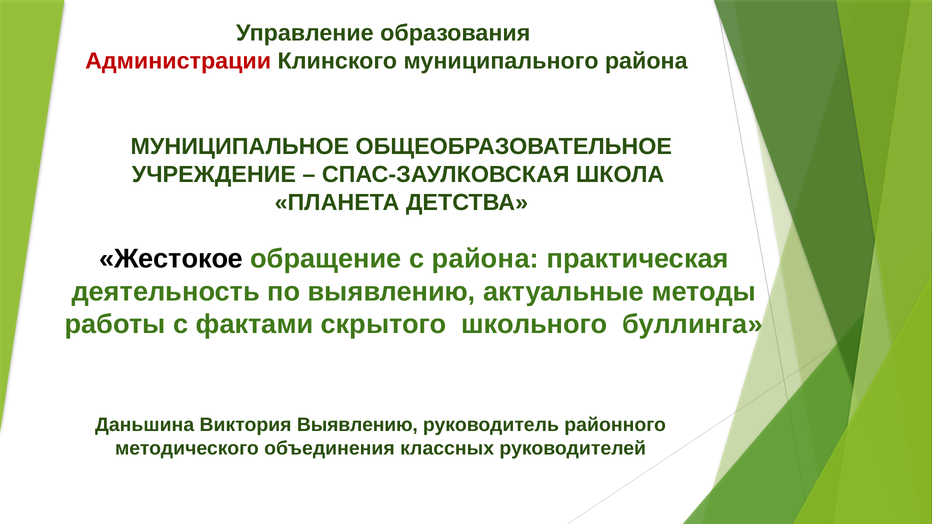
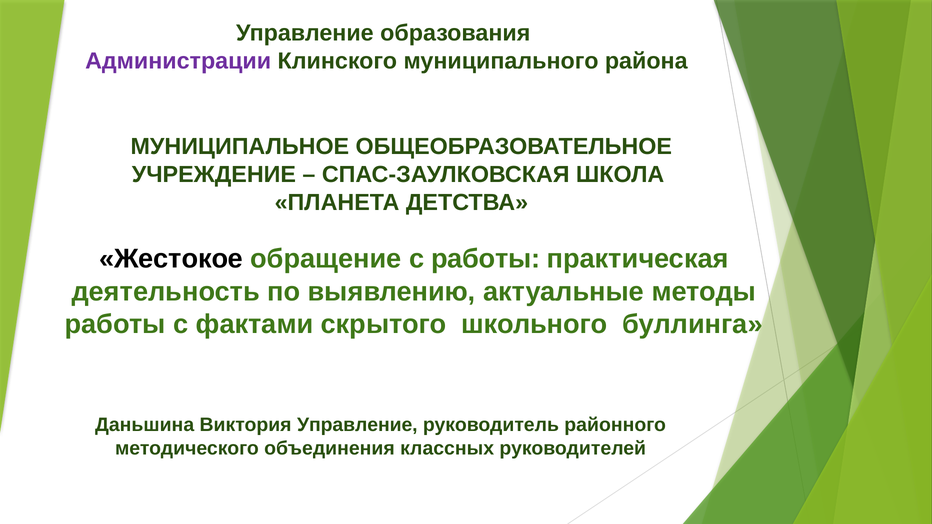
Администрации colour: red -> purple (178, 61)
с района: района -> работы (486, 259)
Виктория Выявлению: Выявлению -> Управление (357, 425)
